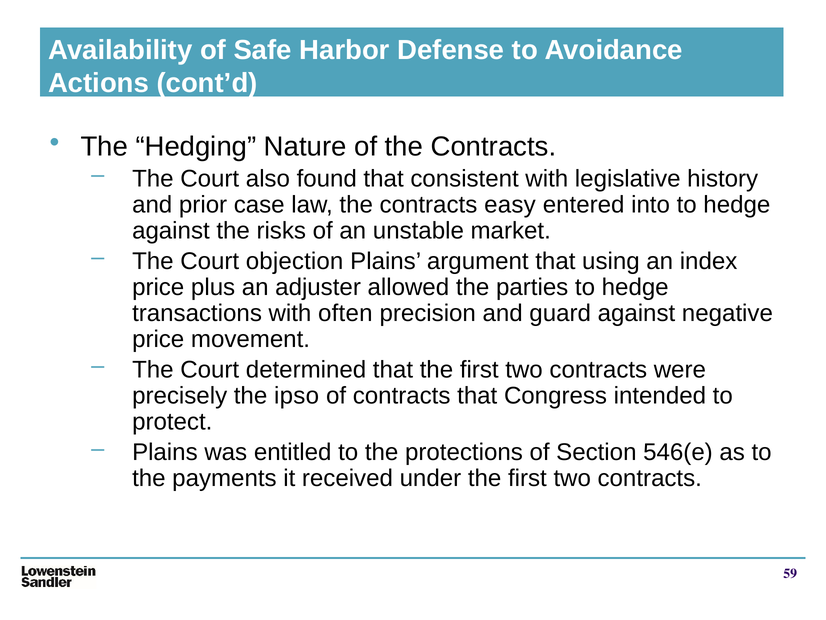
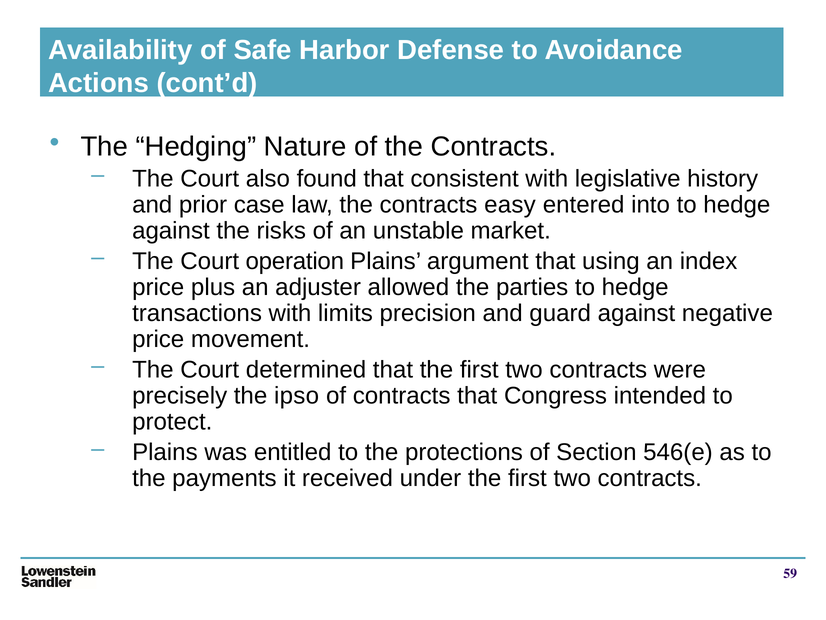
objection: objection -> operation (295, 261)
often: often -> limits (345, 313)
